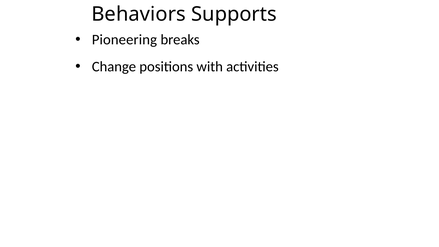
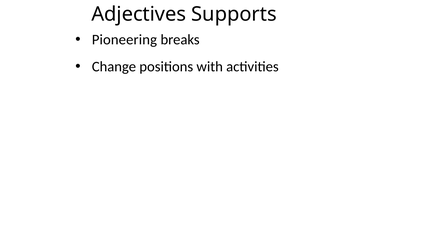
Behaviors: Behaviors -> Adjectives (139, 14)
